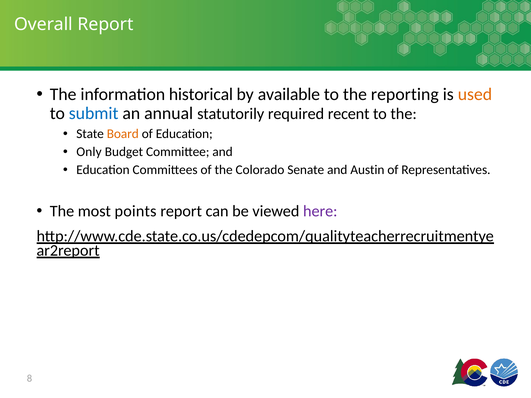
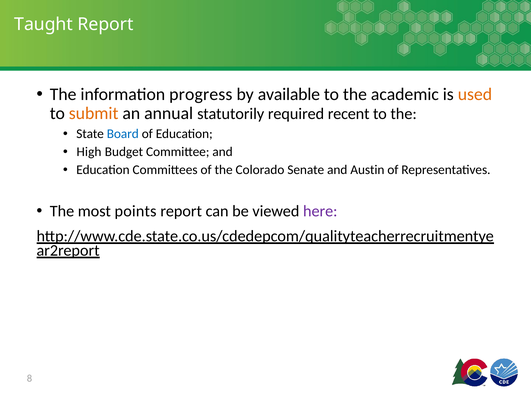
Overall: Overall -> Taught (44, 24)
historical: historical -> progress (201, 94)
reporting: reporting -> academic (405, 94)
submit colour: blue -> orange (94, 114)
Board colour: orange -> blue (123, 134)
Only: Only -> High (89, 152)
